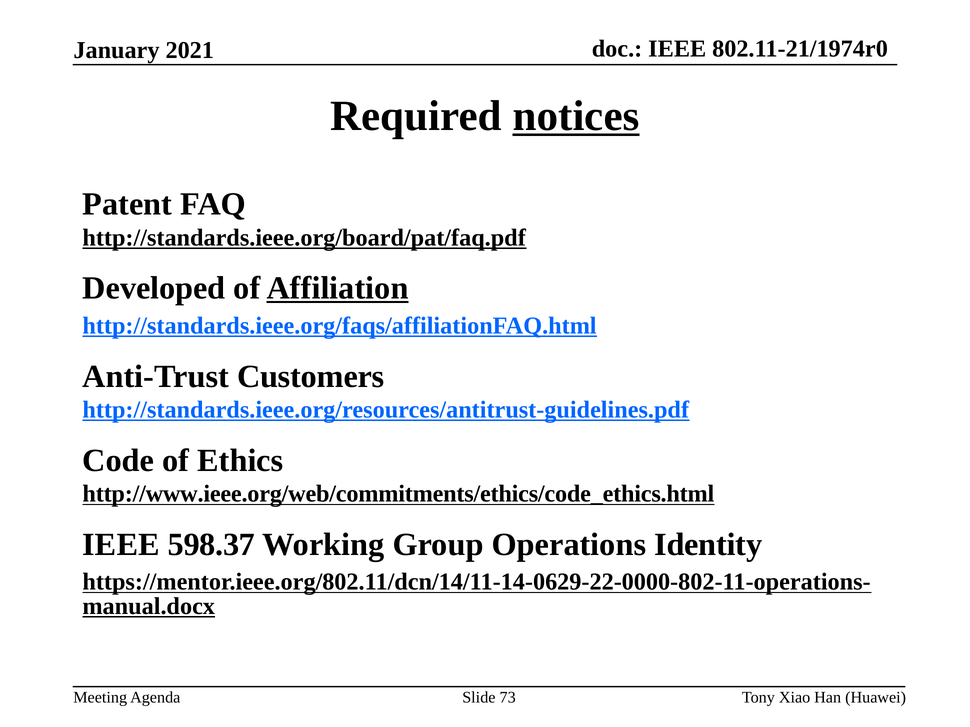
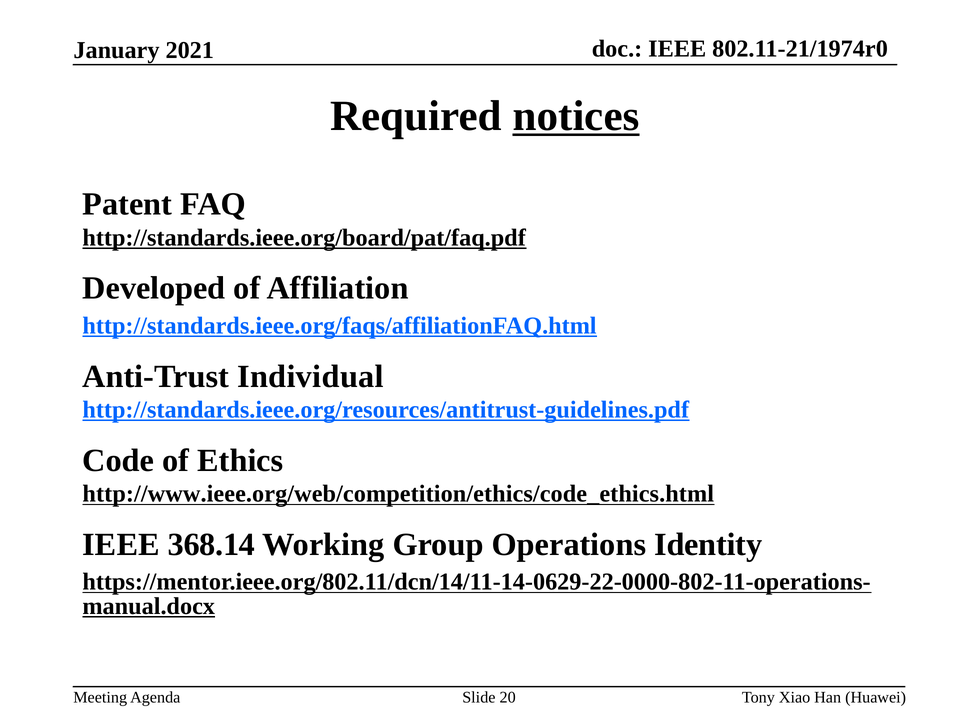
Affiliation underline: present -> none (338, 288)
Customers: Customers -> Individual (310, 377)
http://www.ieee.org/web/commitments/ethics/code_ethics.html: http://www.ieee.org/web/commitments/ethics/code_ethics.html -> http://www.ieee.org/web/competition/ethics/code_ethics.html (398, 494)
598.37: 598.37 -> 368.14 (211, 545)
73: 73 -> 20 (508, 698)
